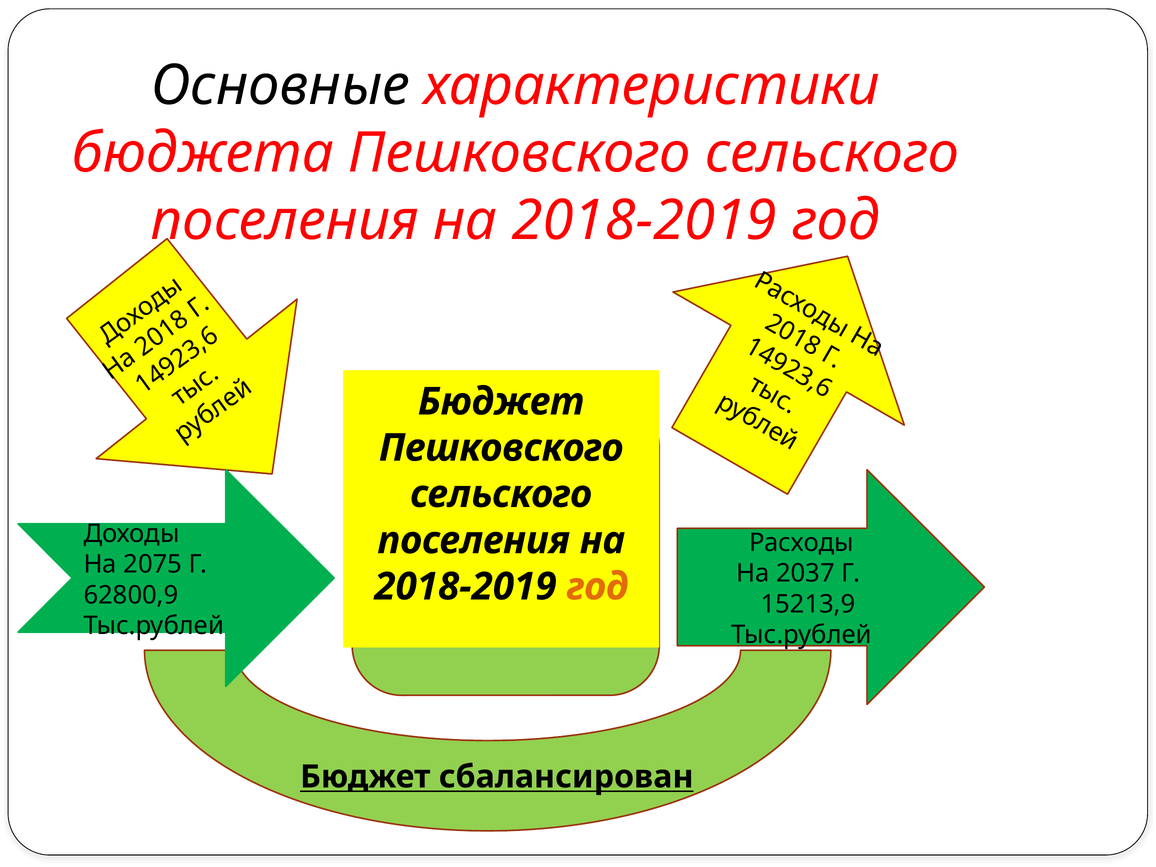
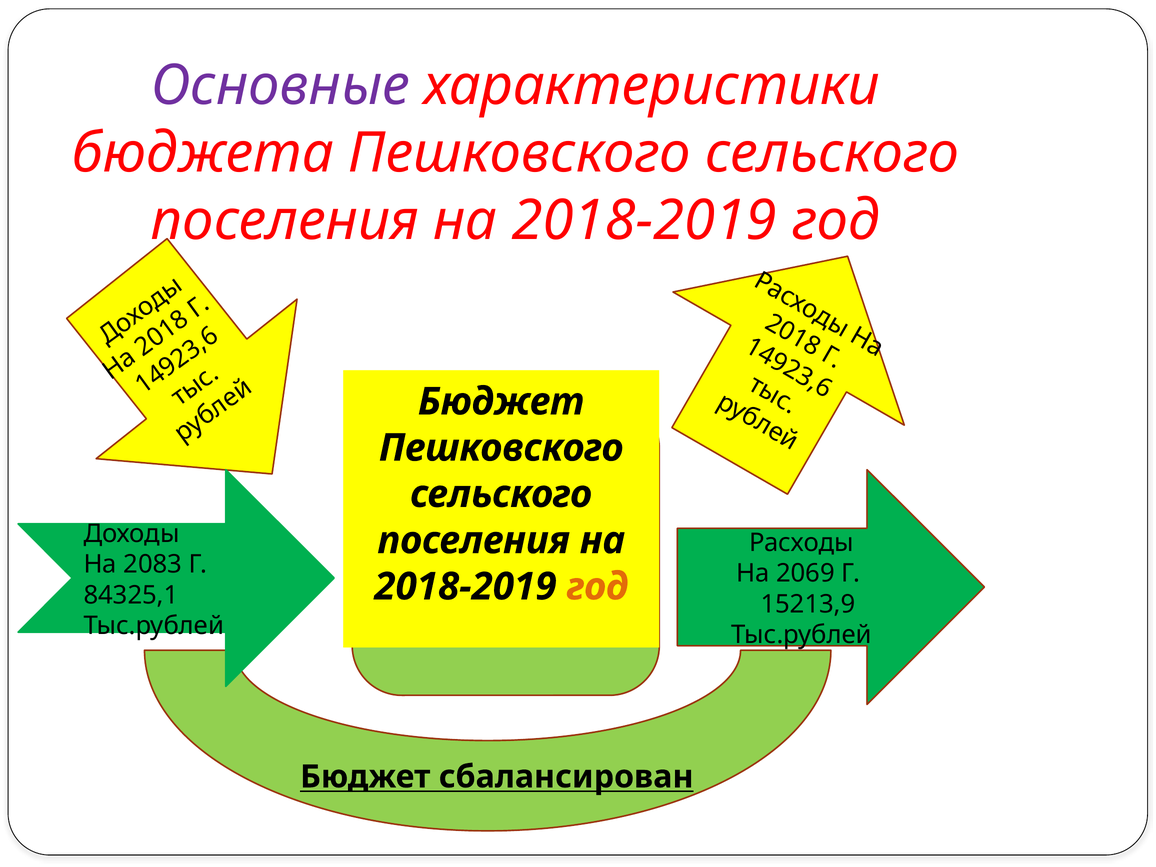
Основные colour: black -> purple (280, 86)
2075: 2075 -> 2083 (153, 564)
2037: 2037 -> 2069 (805, 573)
62800,9: 62800,9 -> 84325,1 (131, 595)
